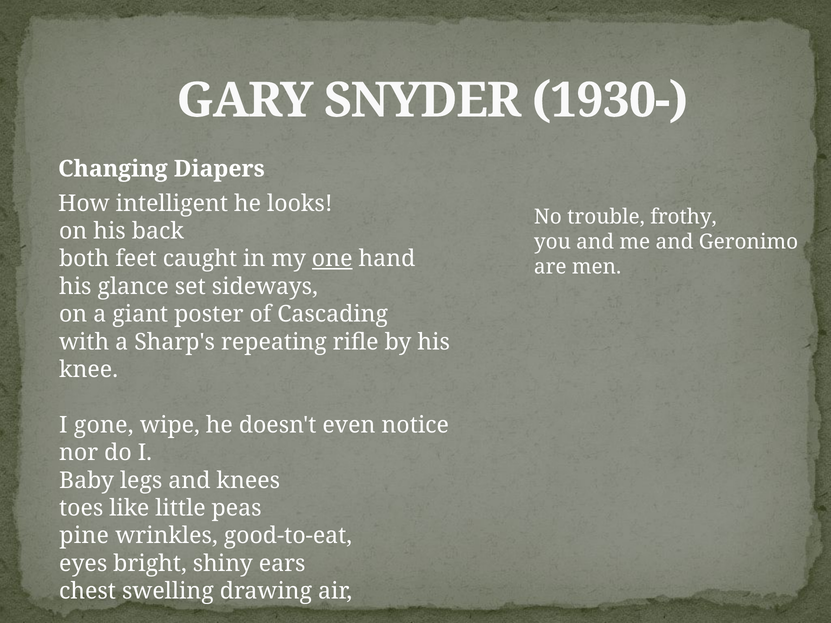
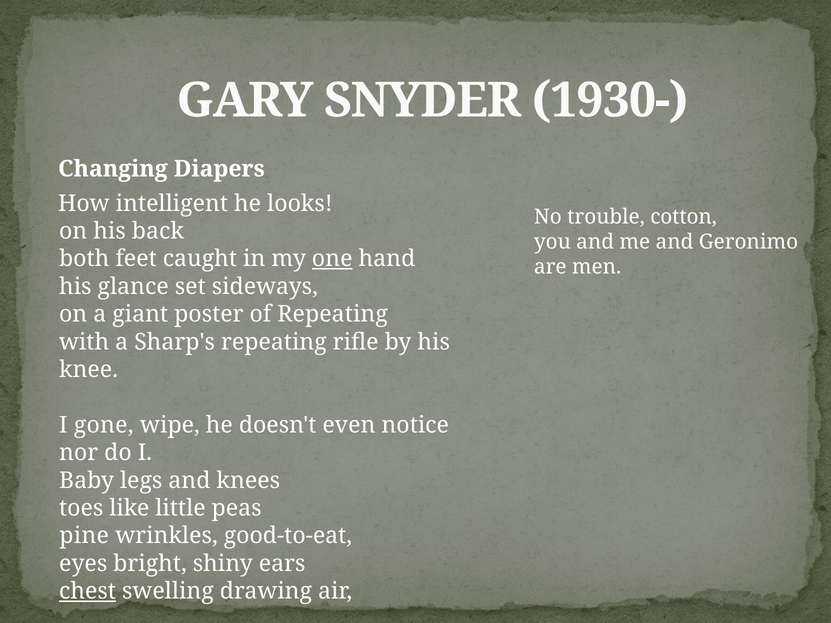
frothy: frothy -> cotton (684, 217)
of Cascading: Cascading -> Repeating (333, 314)
chest underline: none -> present (88, 591)
